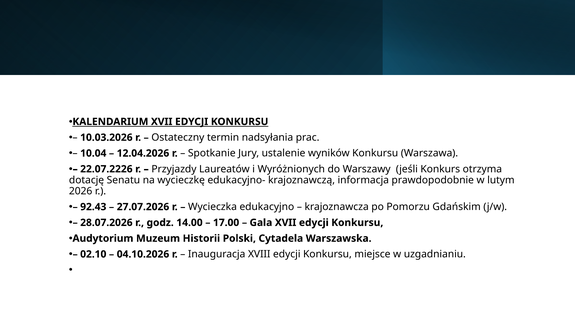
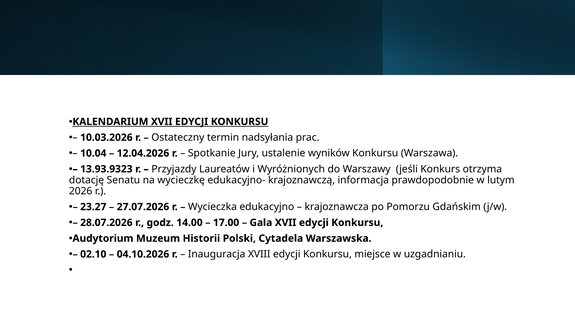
22.07.2226: 22.07.2226 -> 13.93.9323 (106, 169)
92.43: 92.43 -> 23.27 (93, 207)
